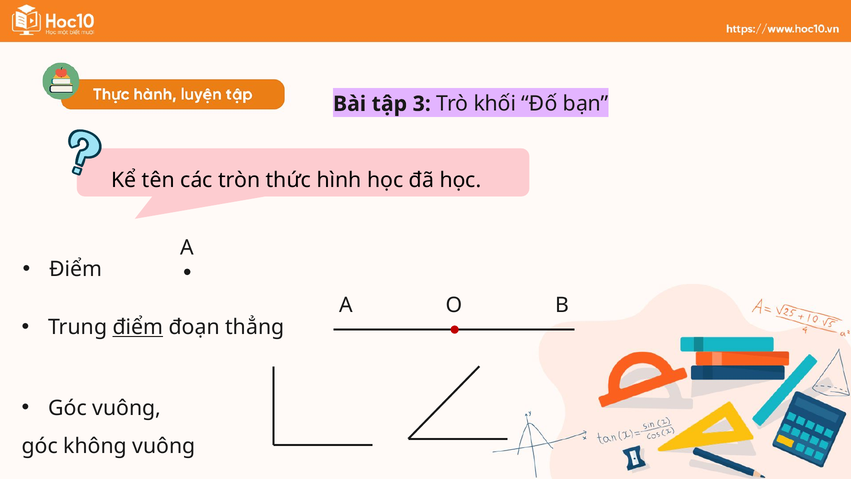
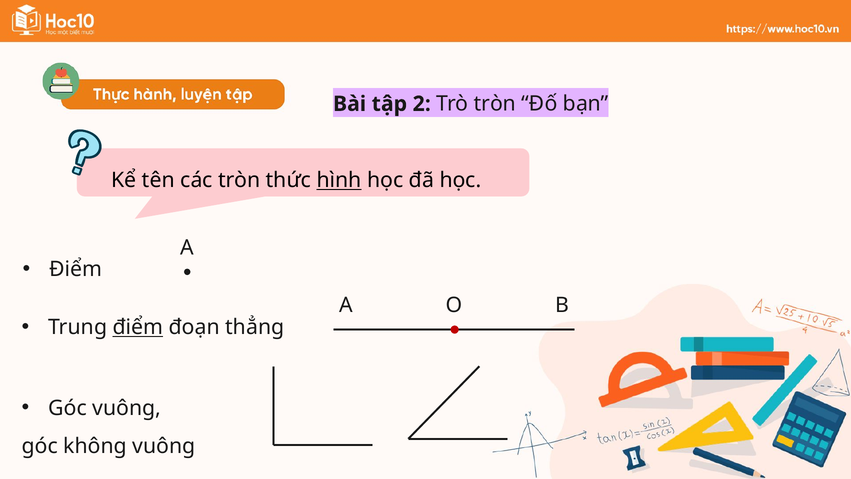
3: 3 -> 2 (422, 104)
Trò khối: khối -> tròn (495, 104)
hình underline: none -> present (339, 180)
